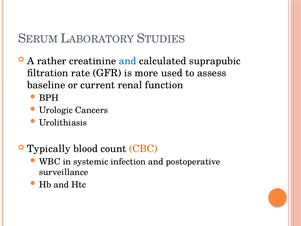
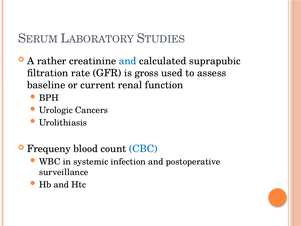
more: more -> gross (147, 73)
Typically: Typically -> Frequeny (49, 149)
CBC colour: orange -> blue (143, 149)
